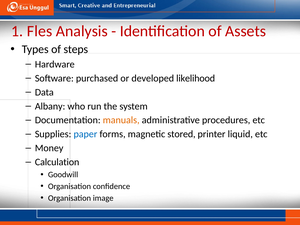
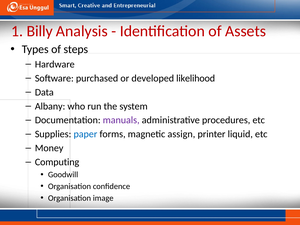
Fles: Fles -> Billy (40, 31)
manuals colour: orange -> purple (121, 120)
stored: stored -> assign (181, 134)
Calculation: Calculation -> Computing (57, 162)
